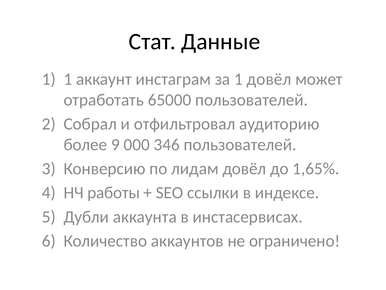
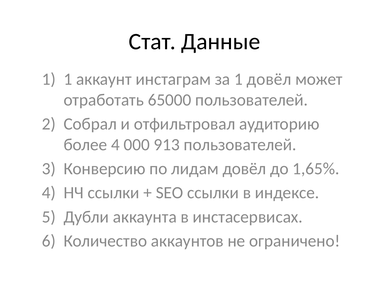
более 9: 9 -> 4 (115, 144)
346: 346 -> 913 (167, 144)
НЧ работы: работы -> ссылки (114, 192)
